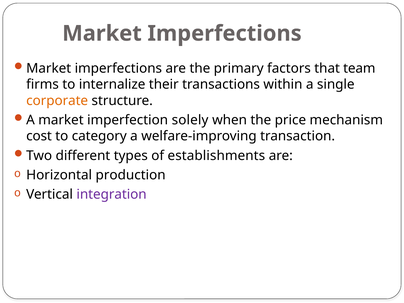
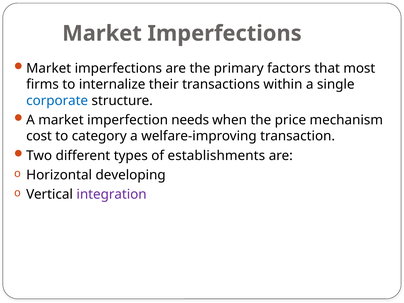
team: team -> most (359, 68)
corporate colour: orange -> blue (57, 101)
solely: solely -> needs (190, 120)
production: production -> developing (131, 175)
